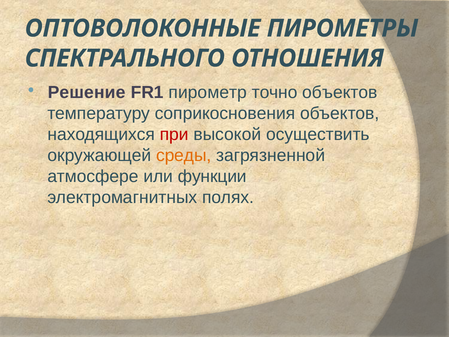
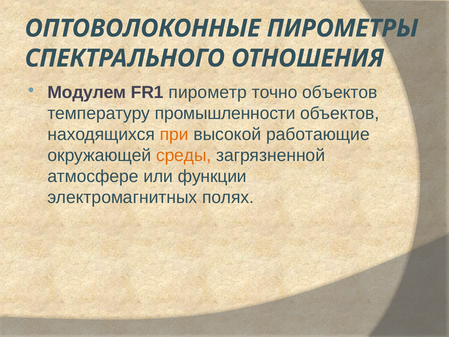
Решение: Решение -> Модулем (87, 92)
соприкосновения: соприкосновения -> промышленности (225, 113)
при colour: red -> orange (174, 134)
осуществить: осуществить -> работающие (318, 134)
